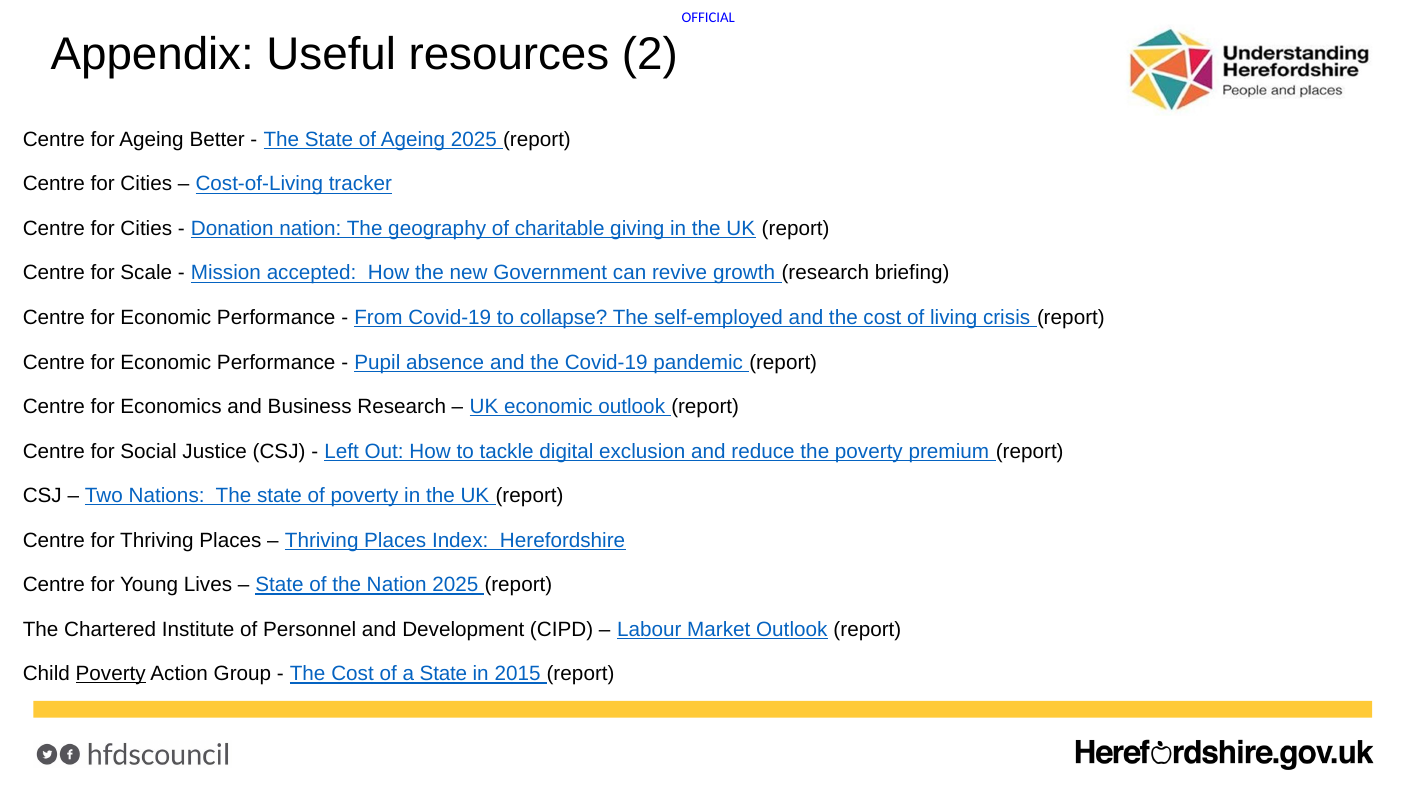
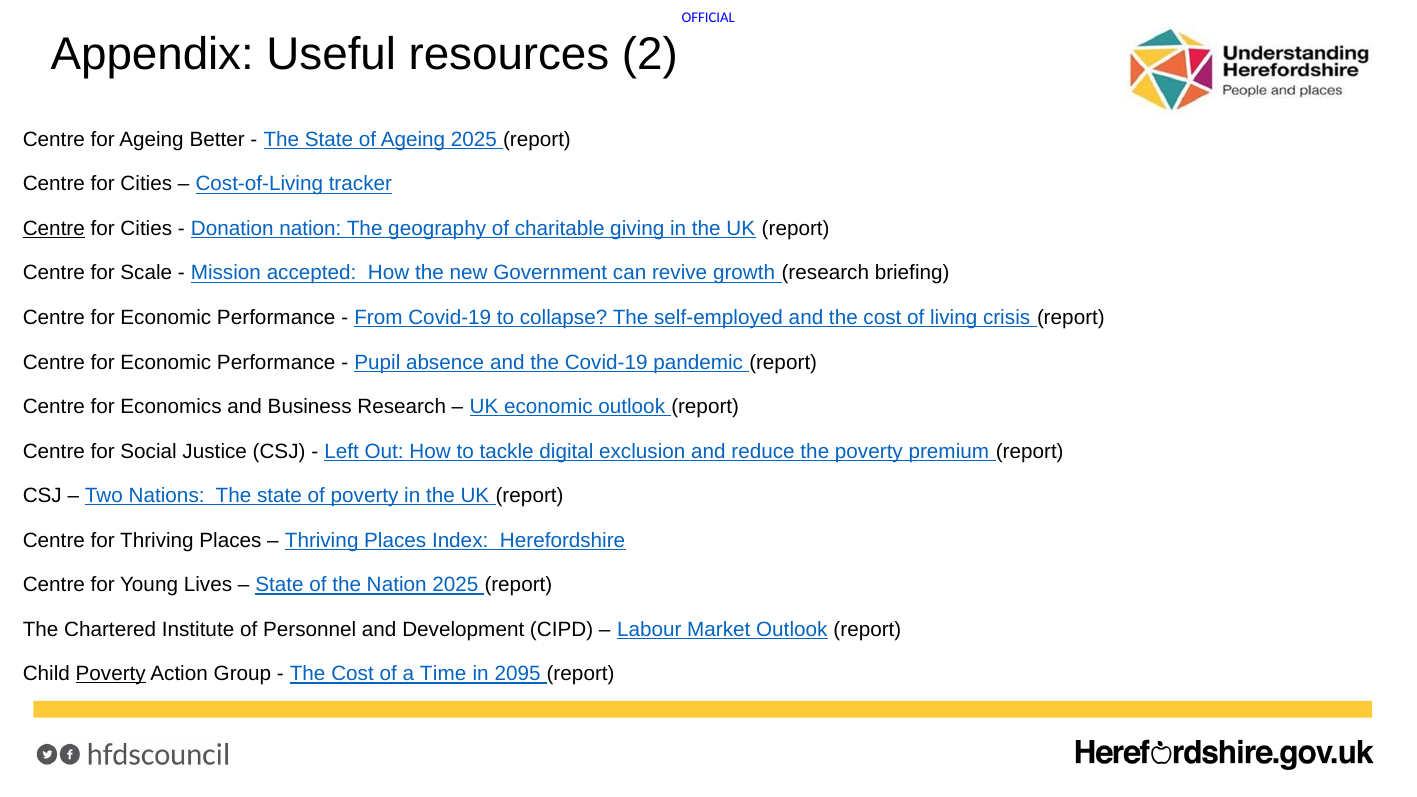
Centre underline: none -> present (54, 229)
a State: State -> Time (443, 674)
2015: 2015 -> 2095 (518, 674)
